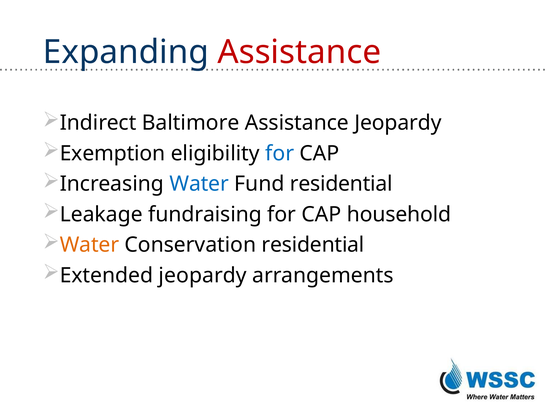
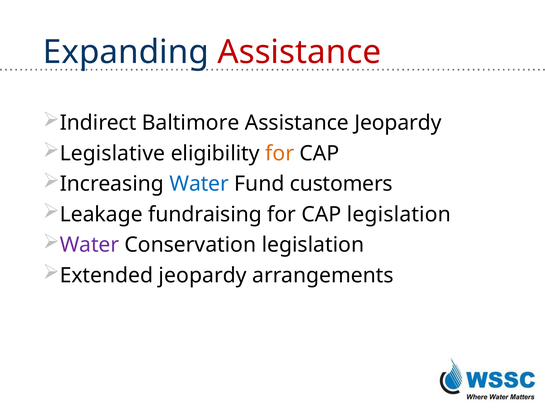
Exemption: Exemption -> Legislative (112, 153)
for colour: blue -> orange (280, 153)
Fund residential: residential -> customers (341, 184)
CAP household: household -> legislation (399, 214)
Water colour: orange -> purple (89, 245)
Conservation residential: residential -> legislation (313, 245)
